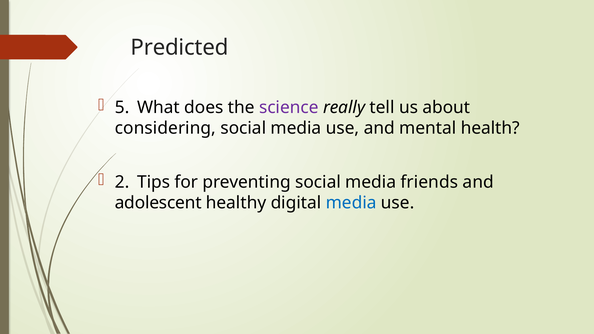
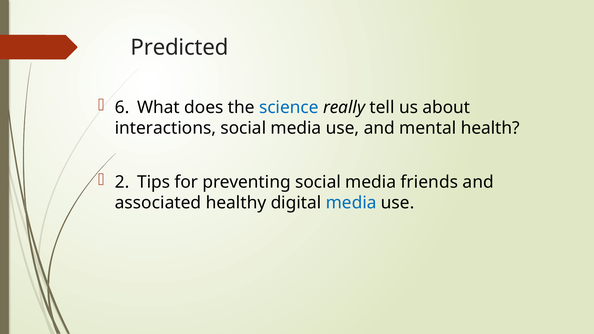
5: 5 -> 6 (122, 108)
science colour: purple -> blue (289, 108)
considering: considering -> interactions (165, 128)
adolescent: adolescent -> associated (158, 203)
